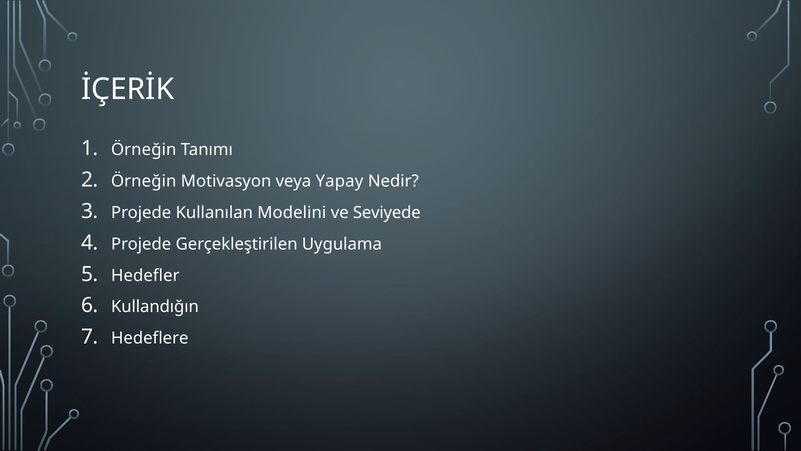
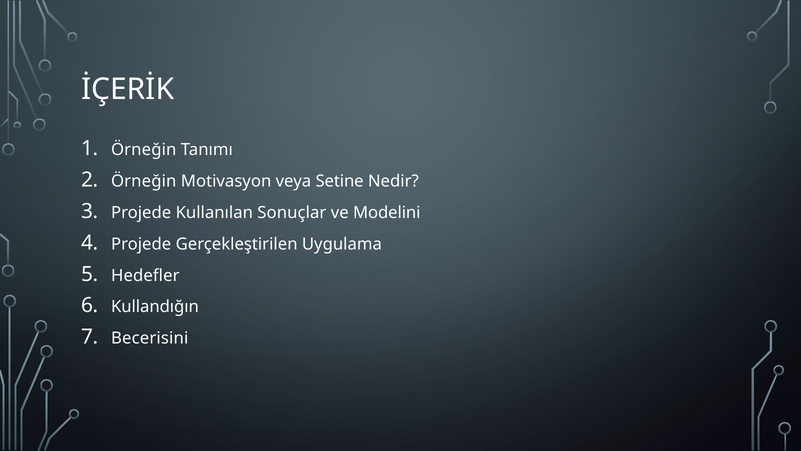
Yapay: Yapay -> Setine (340, 181)
Modelini: Modelini -> Sonuçlar (292, 212)
Seviyede: Seviyede -> Modelini (387, 212)
Hedeflere: Hedeflere -> Becerisini (150, 338)
